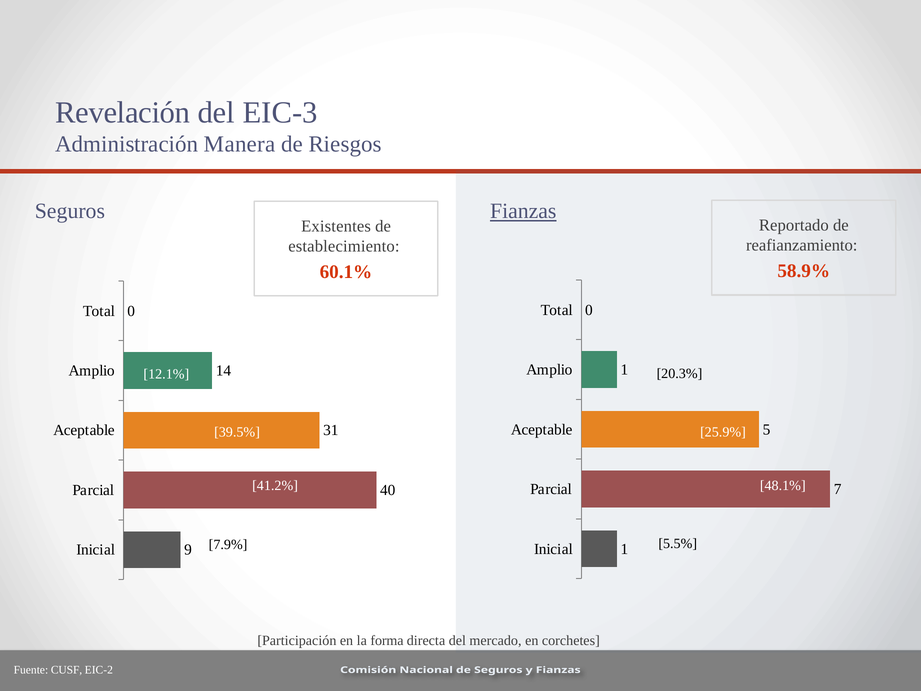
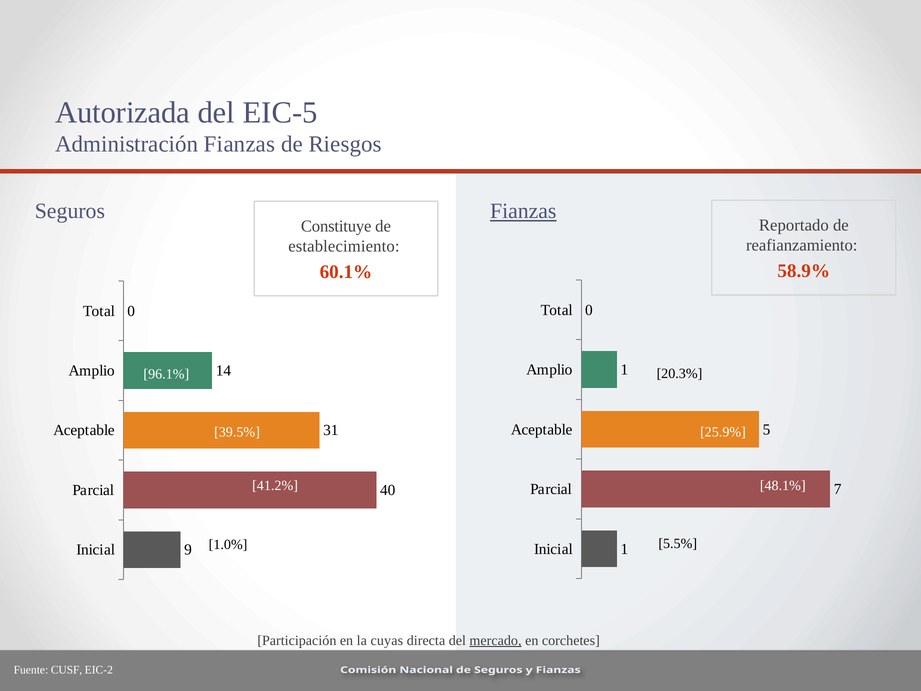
Revelación: Revelación -> Autorizada (123, 113)
EIC-3: EIC-3 -> EIC-5 (280, 113)
Administración Manera: Manera -> Fianzas (240, 144)
Existentes: Existentes -> Constituye (336, 226)
12.1%: 12.1% -> 96.1% (166, 374)
7.9%: 7.9% -> 1.0% (228, 544)
forma: forma -> cuyas (387, 640)
mercado underline: none -> present (496, 640)
